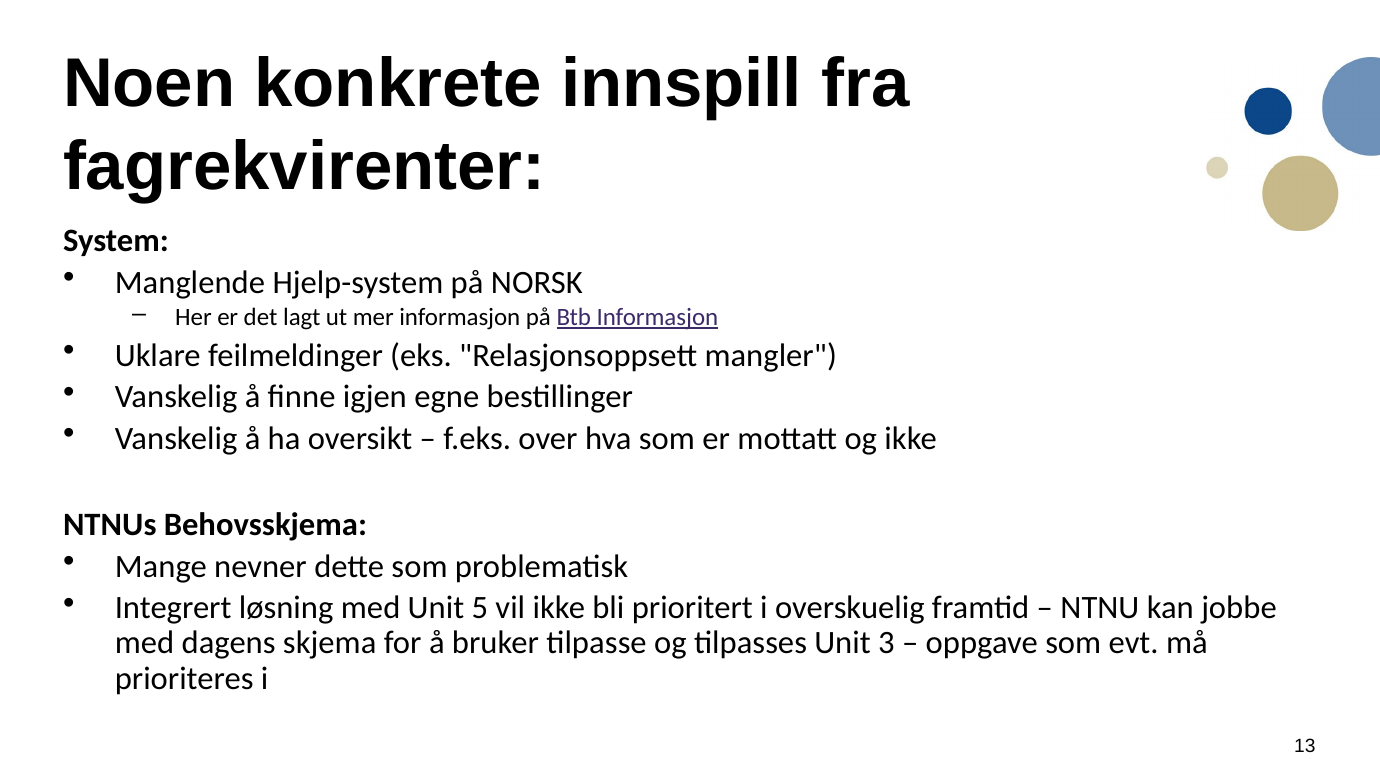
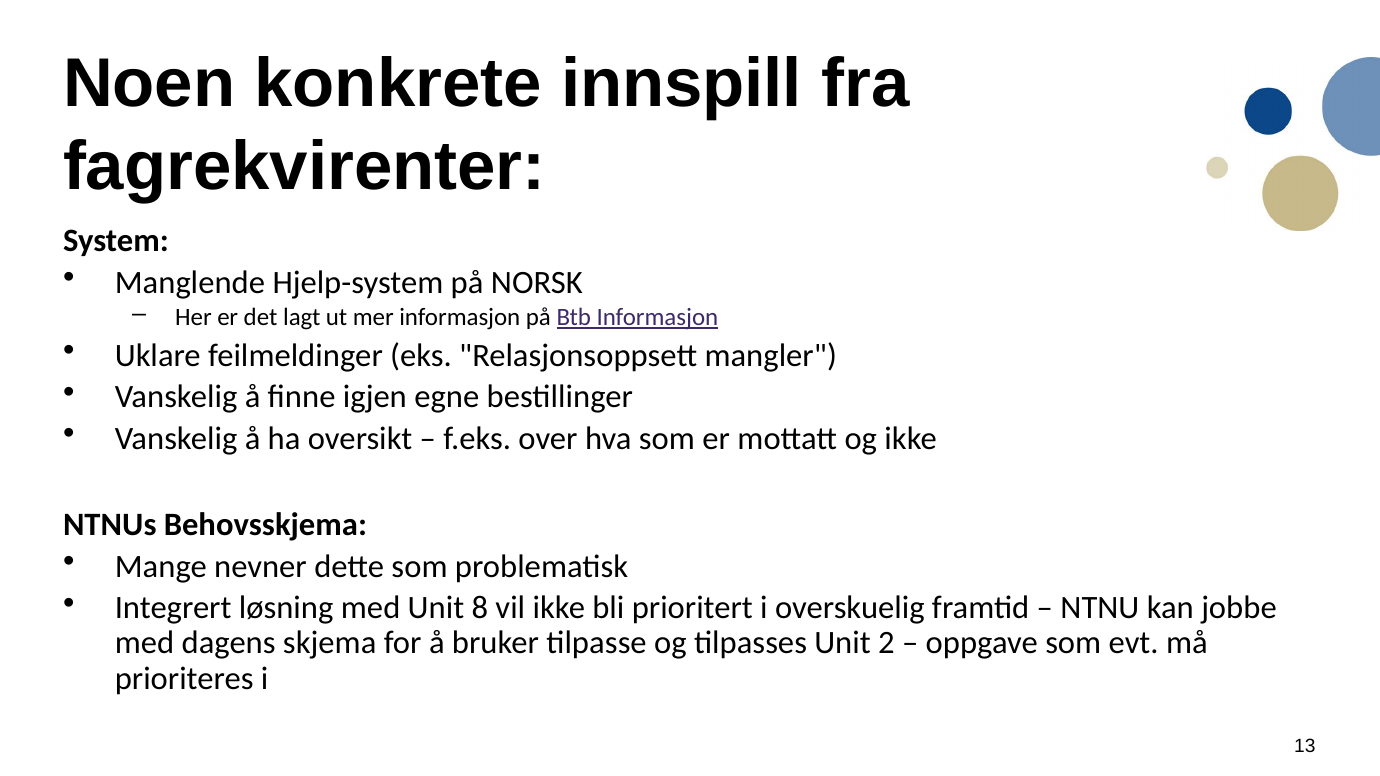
5: 5 -> 8 (480, 608)
3: 3 -> 2 (886, 643)
